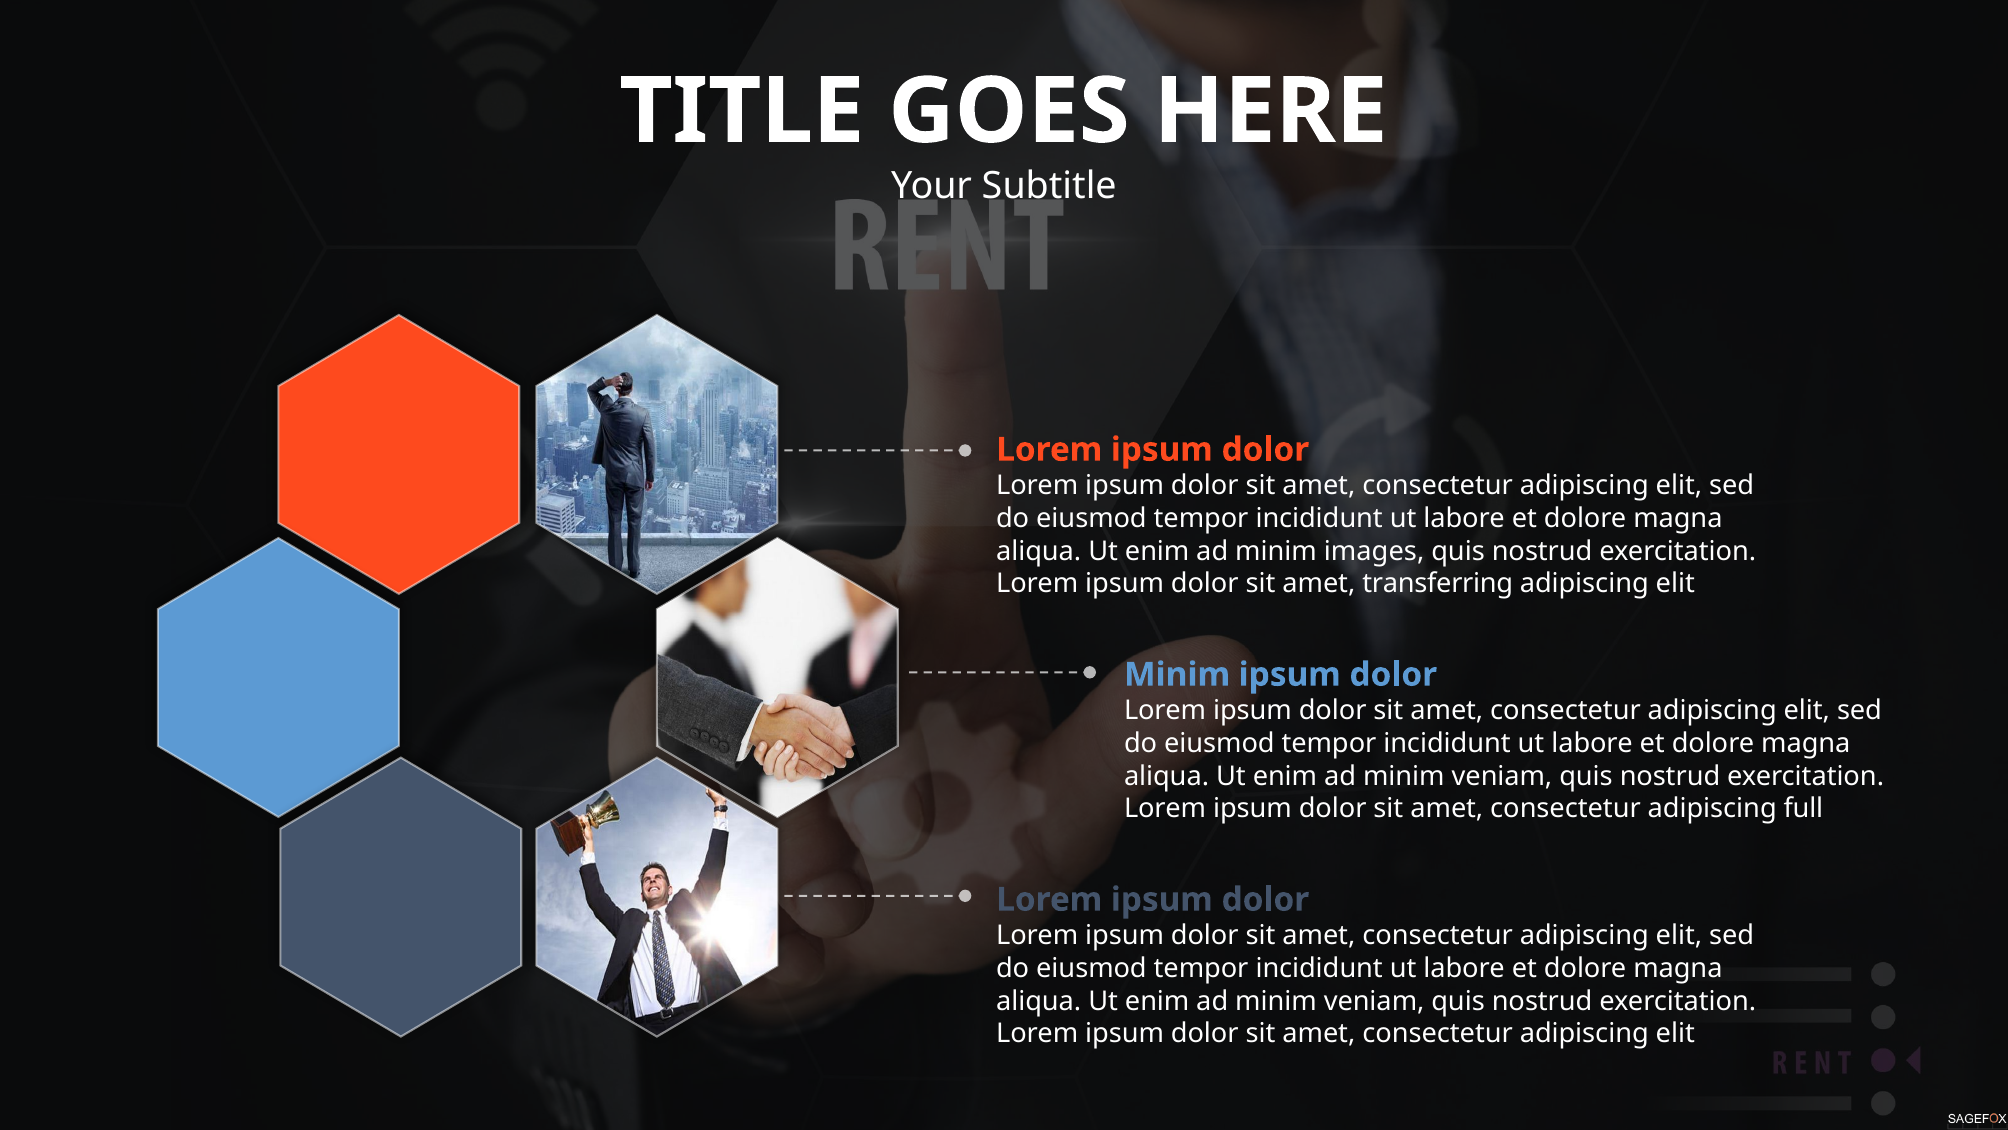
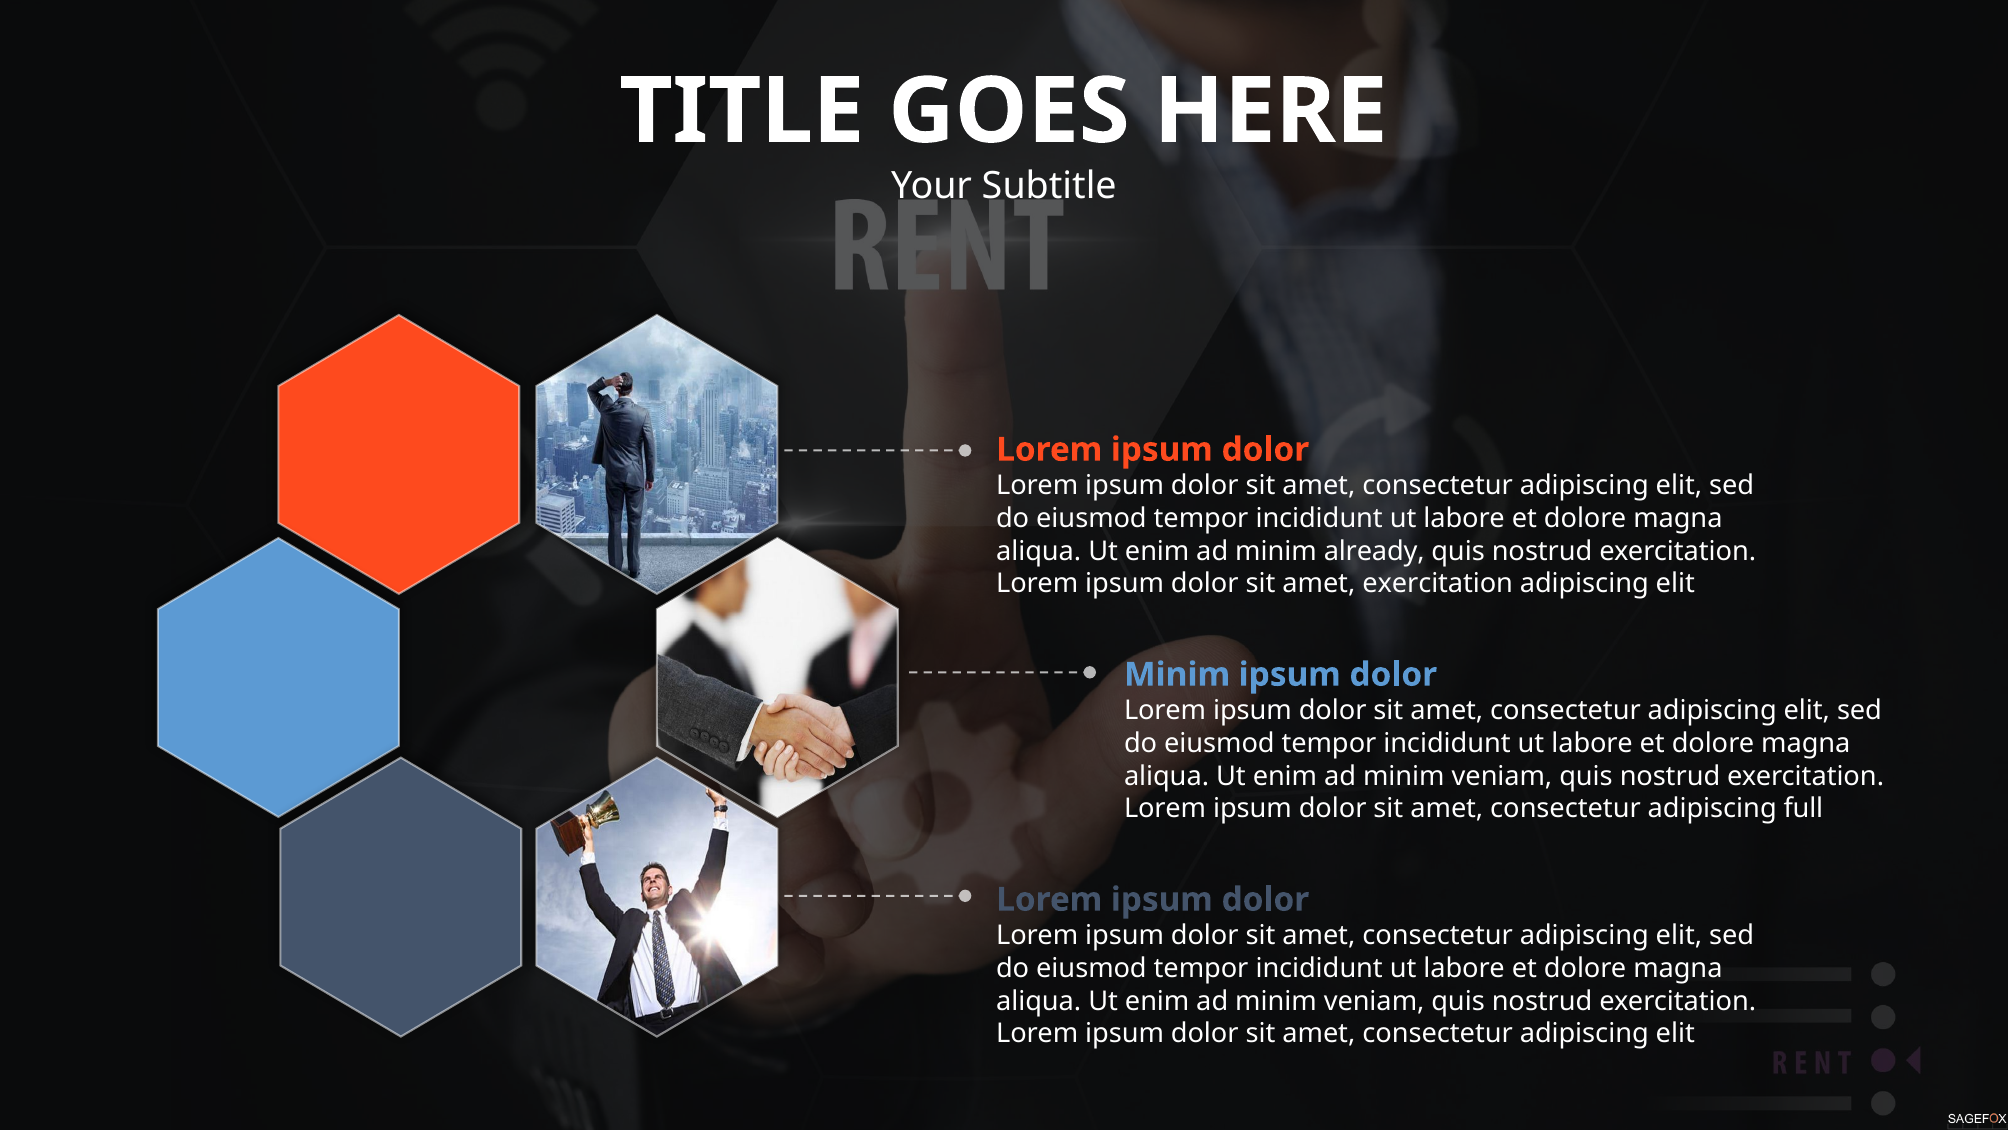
images: images -> already (1374, 551)
amet transferring: transferring -> exercitation (1438, 583)
